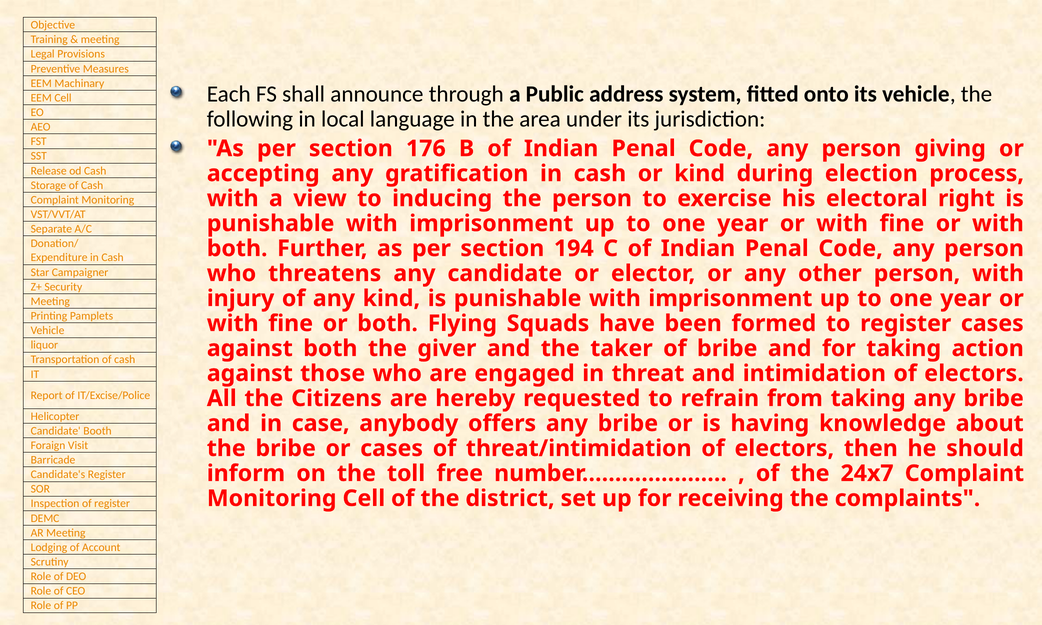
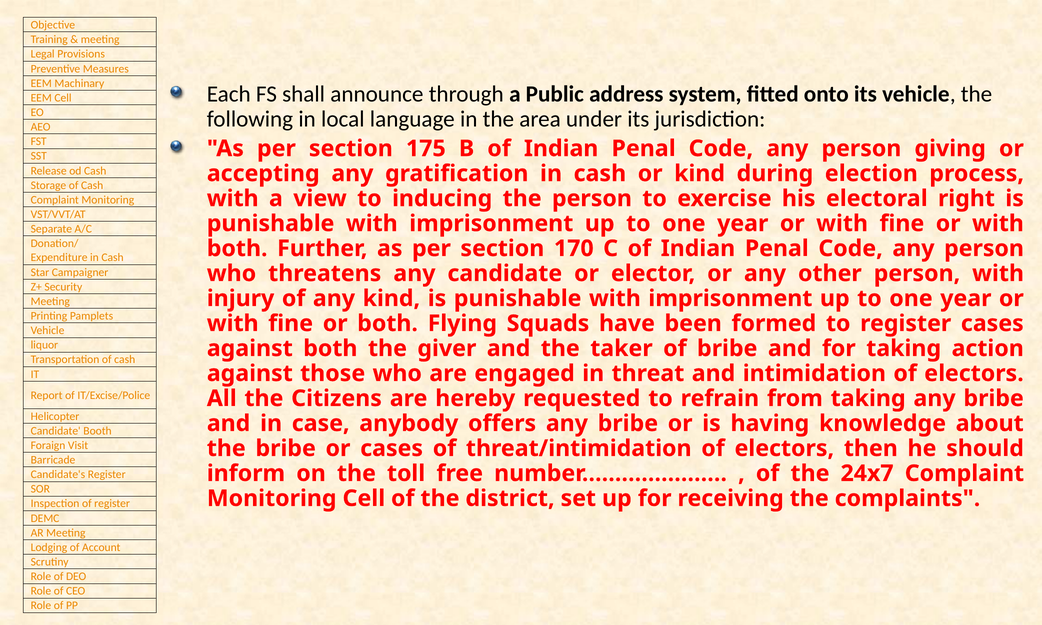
176: 176 -> 175 (426, 149)
194: 194 -> 170 (574, 249)
